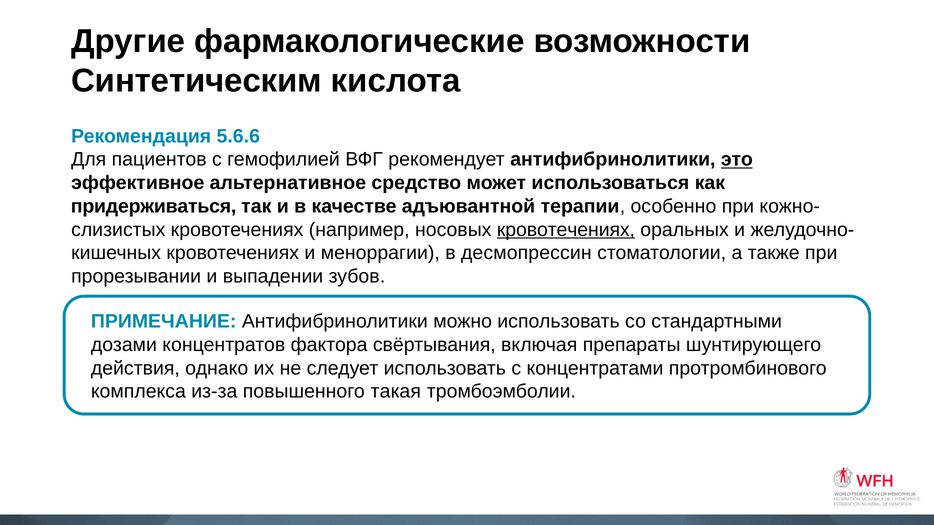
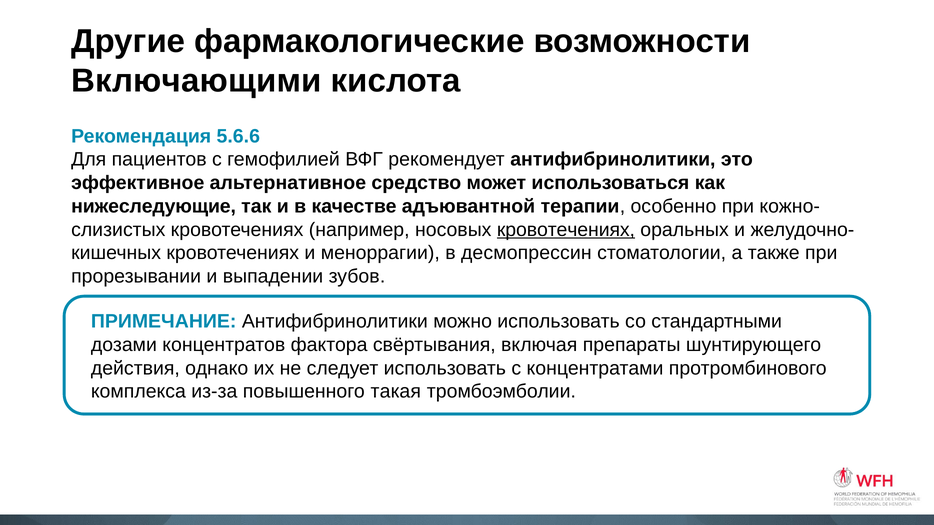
Синтетическим: Синтетическим -> Включающими (196, 81)
это underline: present -> none (737, 160)
придерживаться: придерживаться -> нижеследующие (154, 206)
